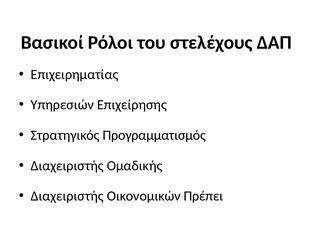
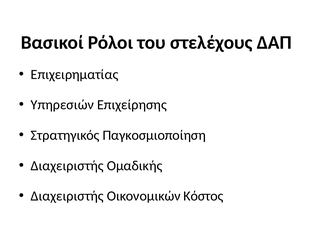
Προγραμματισμός: Προγραμματισμός -> Παγκοσμιοποίηση (154, 135)
Πρέπει: Πρέπει -> Κόστος (203, 196)
